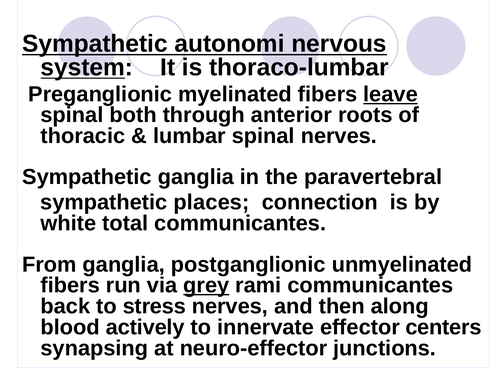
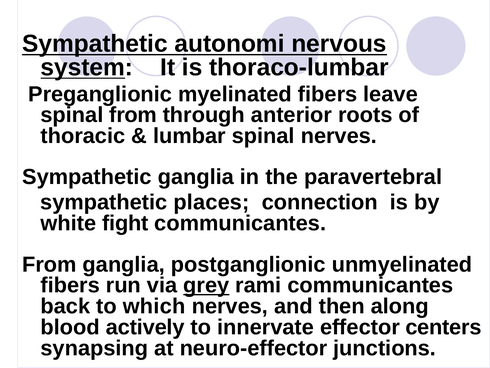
leave underline: present -> none (391, 94)
spinal both: both -> from (133, 115)
total: total -> fight (125, 223)
stress: stress -> which (154, 306)
